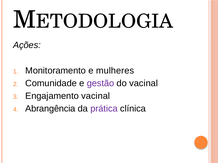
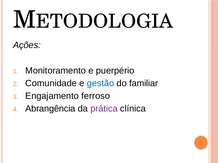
mulheres: mulheres -> puerpério (115, 71)
gestão colour: purple -> blue (101, 83)
do vacinal: vacinal -> familiar (144, 83)
Engajamento vacinal: vacinal -> ferroso (96, 96)
